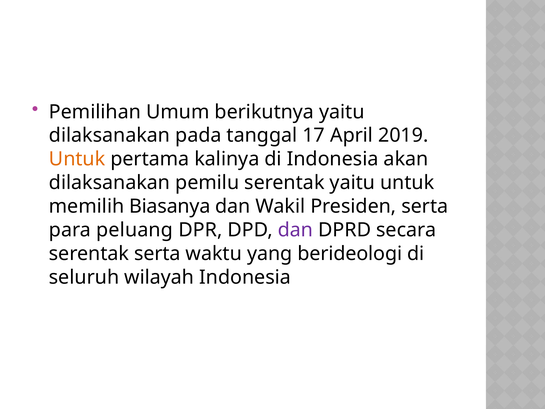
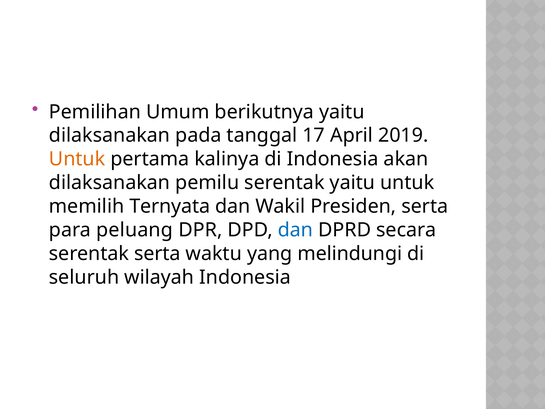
Biasanya: Biasanya -> Ternyata (170, 206)
dan colour: purple -> blue (295, 230)
berideologi: berideologi -> melindungi (350, 253)
